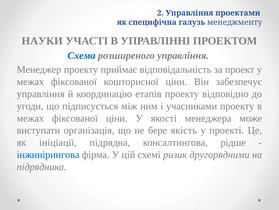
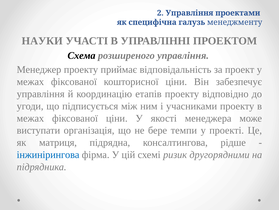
Схема colour: blue -> black (81, 55)
якість: якість -> темпи (184, 130)
ініціації: ініціації -> матриця (58, 142)
